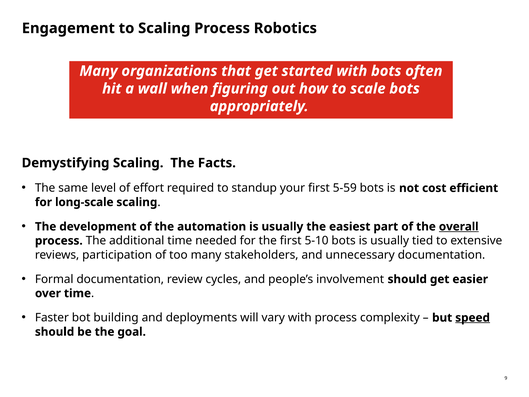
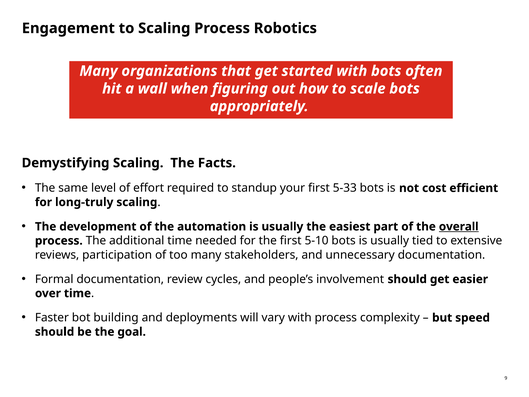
5-59: 5-59 -> 5-33 (345, 188)
long-scale: long-scale -> long-truly (84, 202)
speed underline: present -> none (473, 318)
